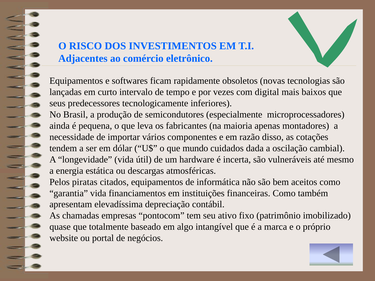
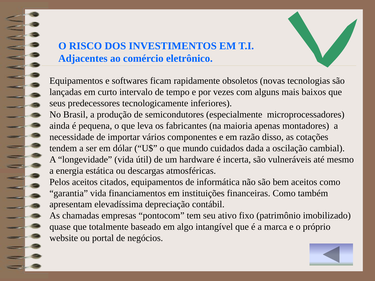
digital: digital -> alguns (267, 92)
Pelos piratas: piratas -> aceitos (85, 182)
